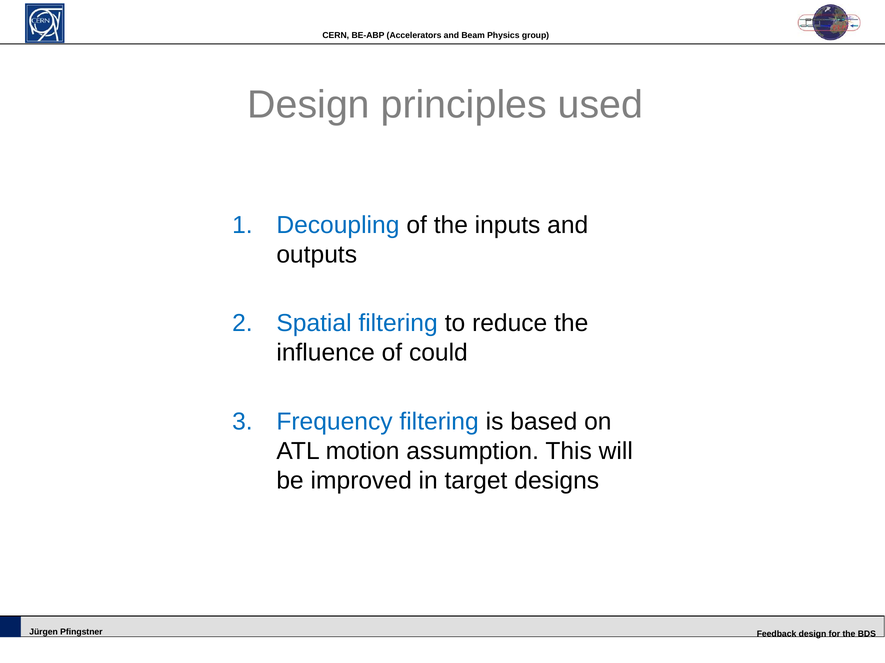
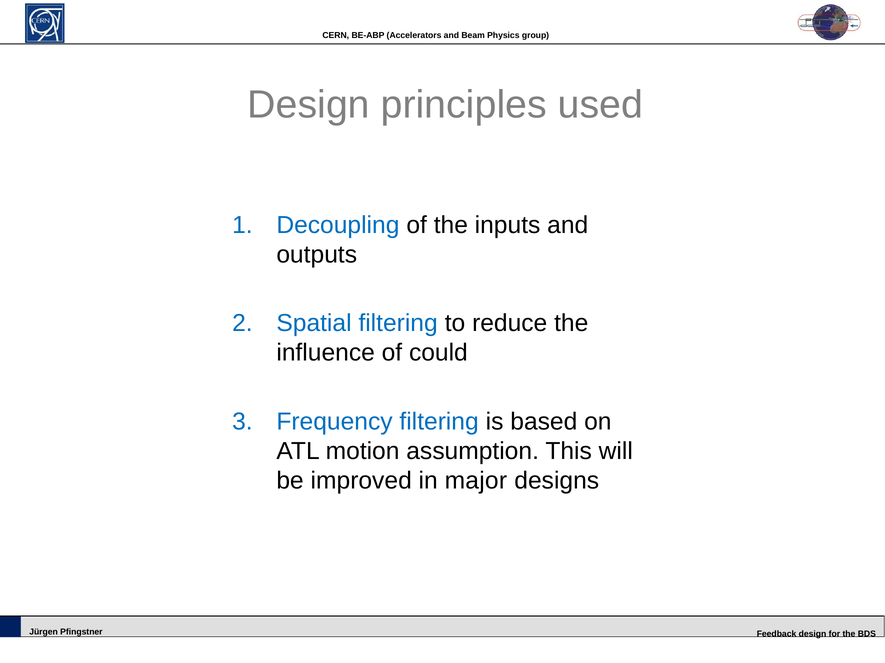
target: target -> major (476, 481)
